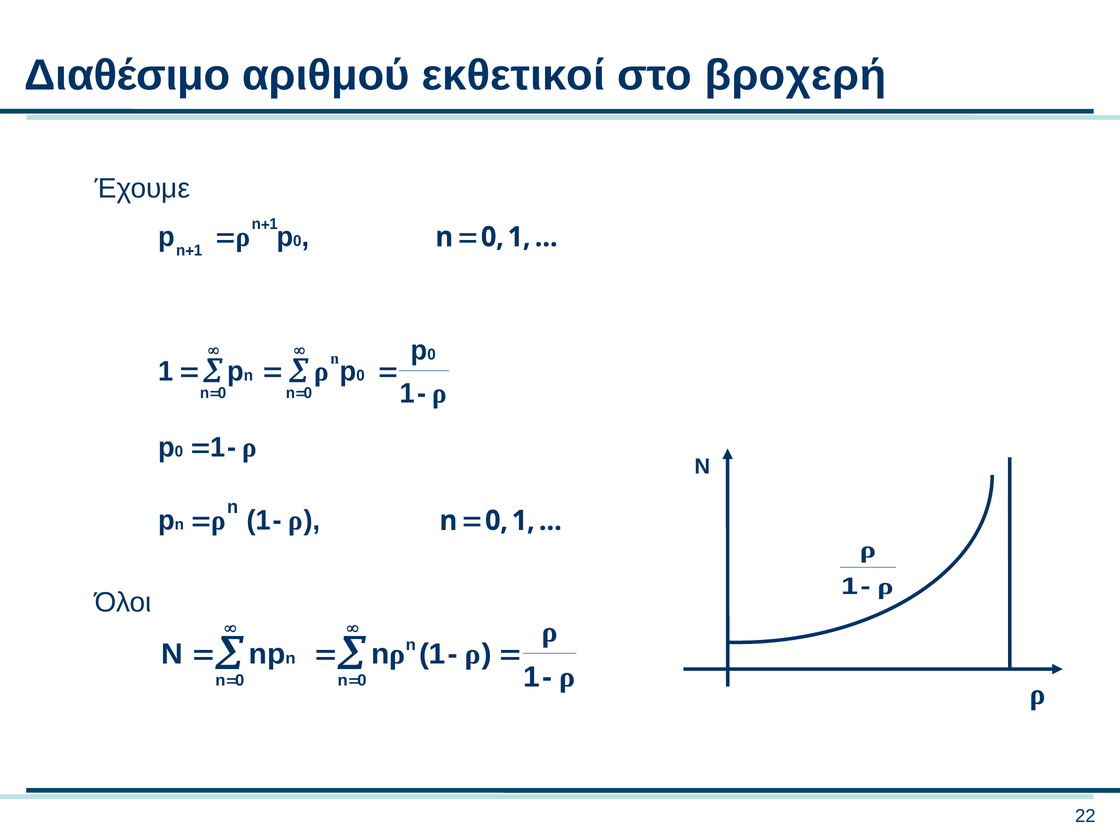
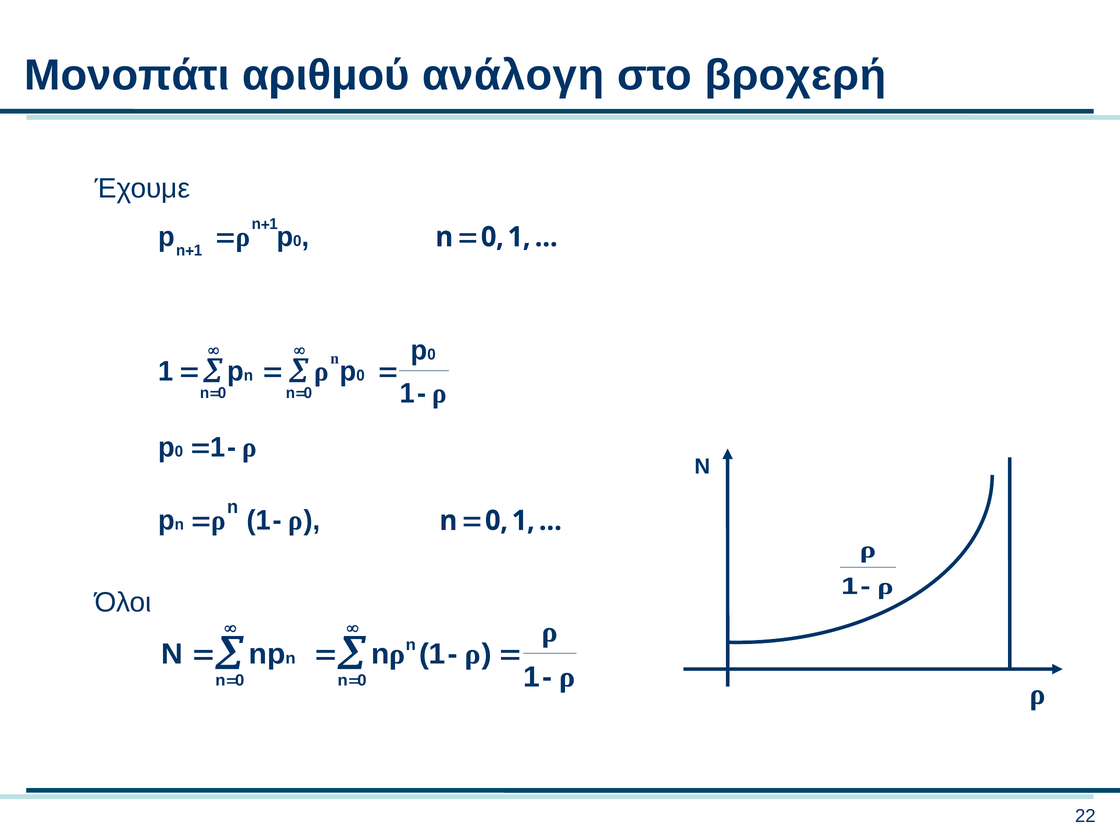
Διαθέσιμο: Διαθέσιμο -> Μονοπάτι (127, 75)
εκθετικοί: εκθετικοί -> ανάλογη (513, 75)
